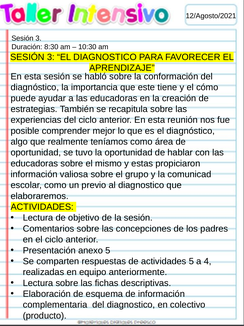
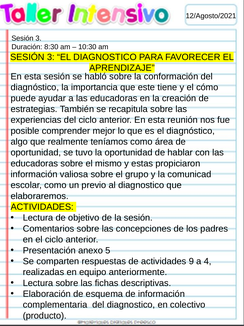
actividades 5: 5 -> 9 (191, 261)
